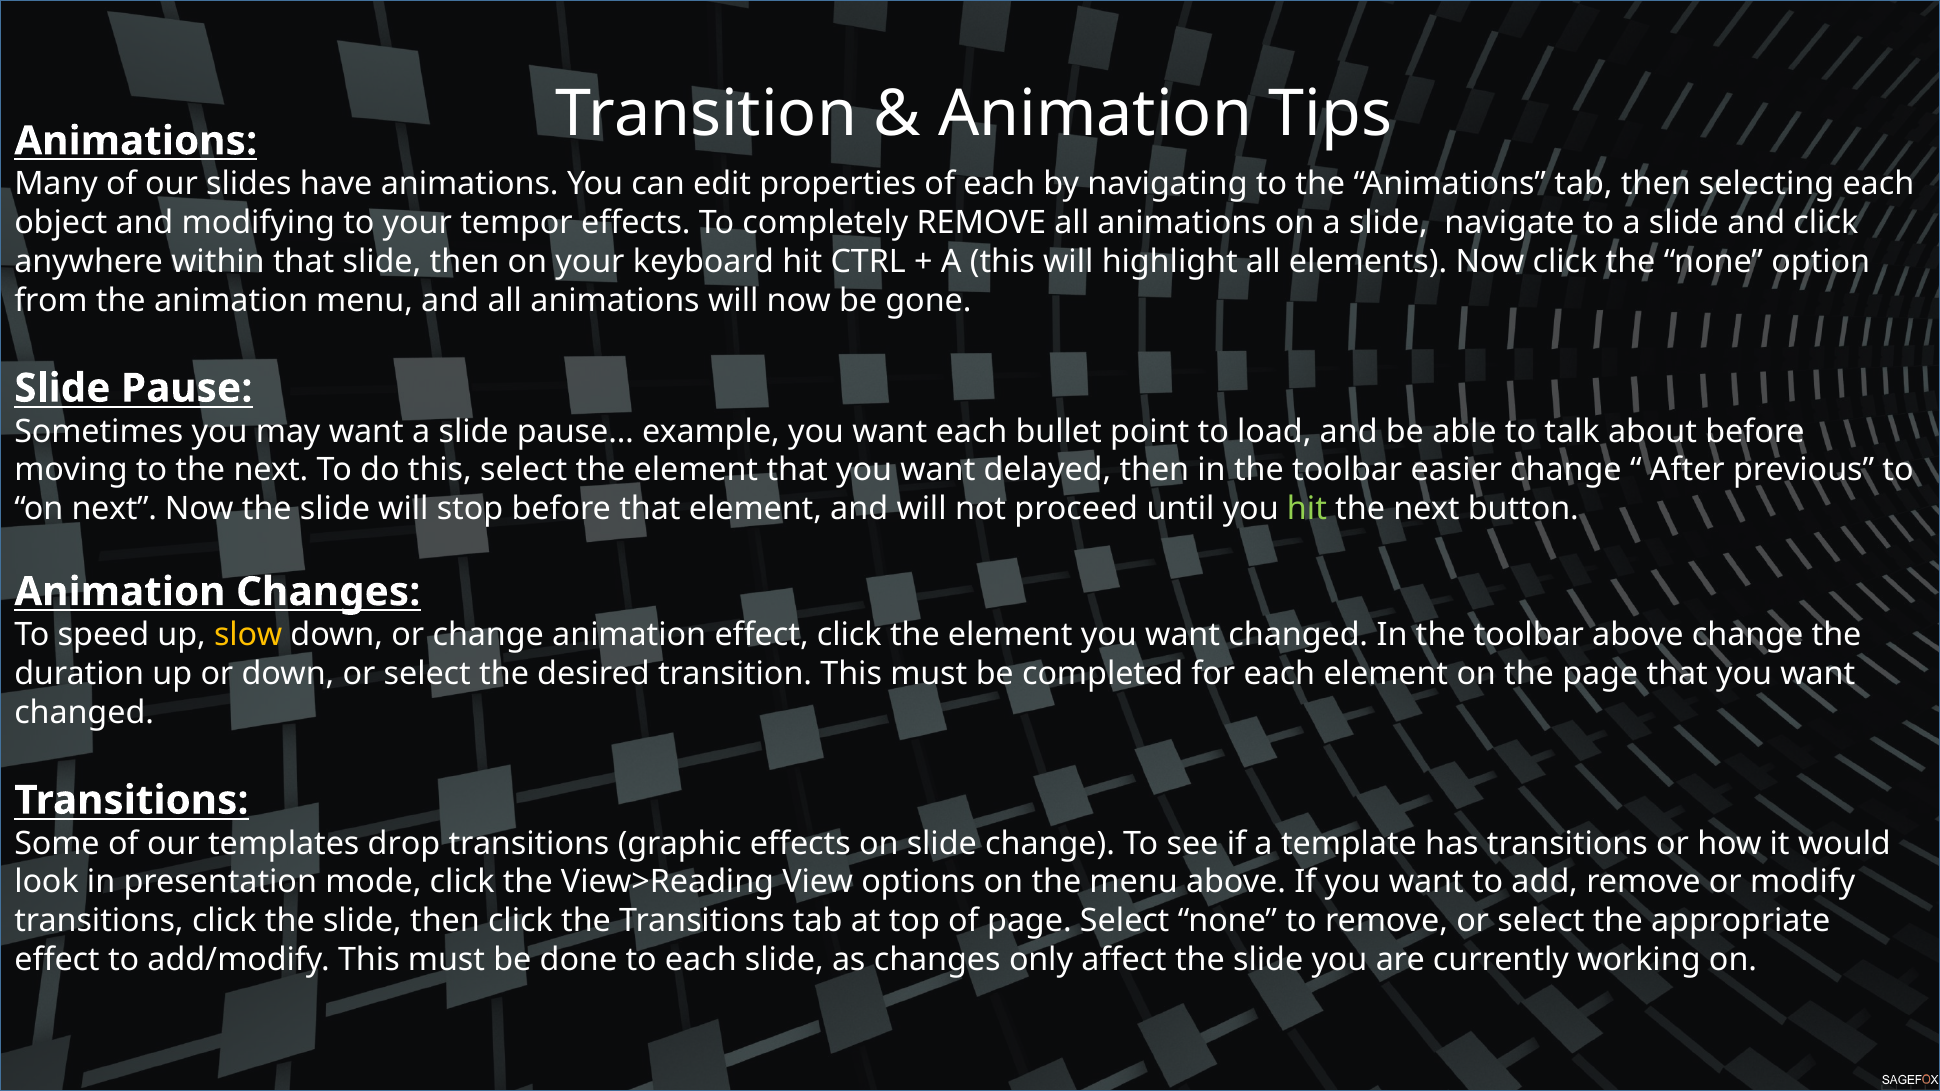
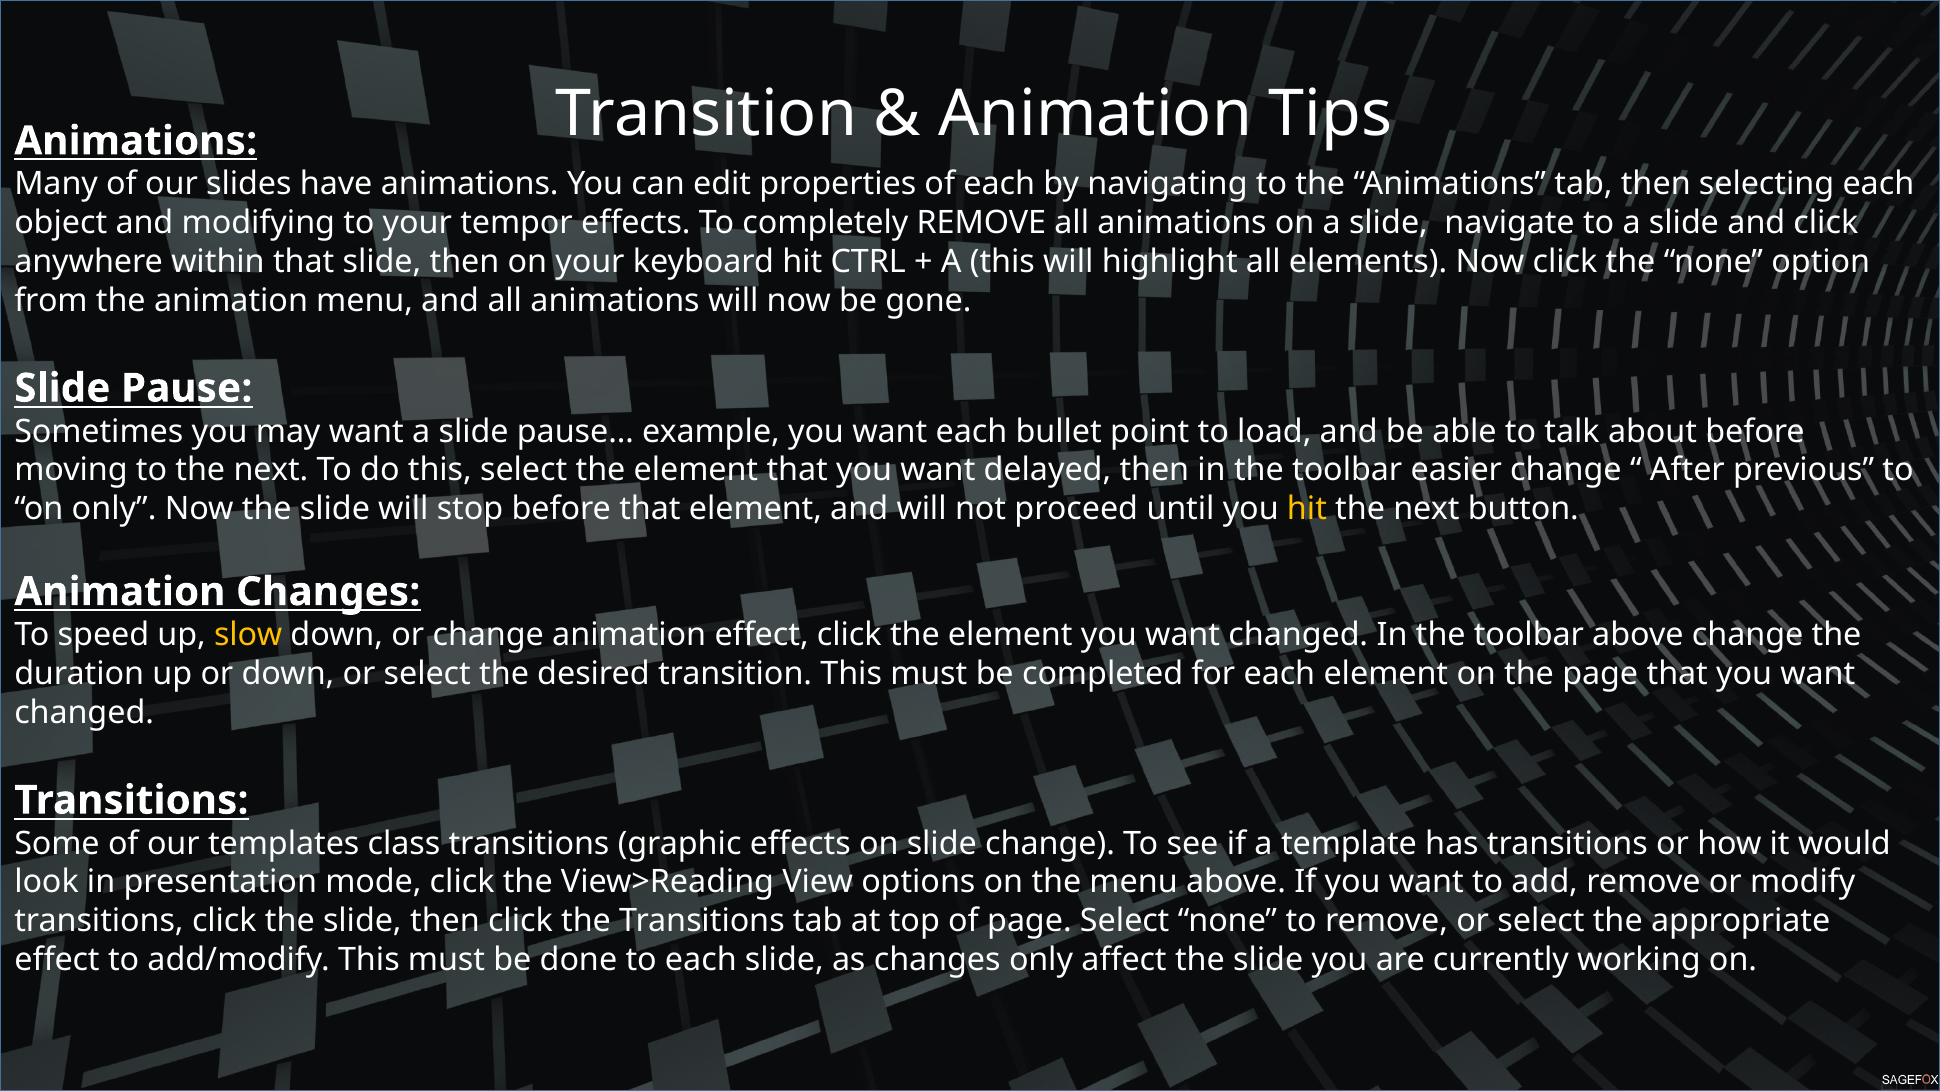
on next: next -> only (114, 509)
hit colour: light green -> yellow (1307, 509)
drop: drop -> class (404, 844)
